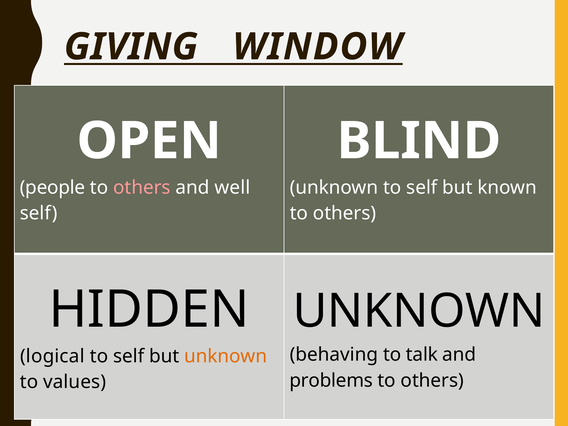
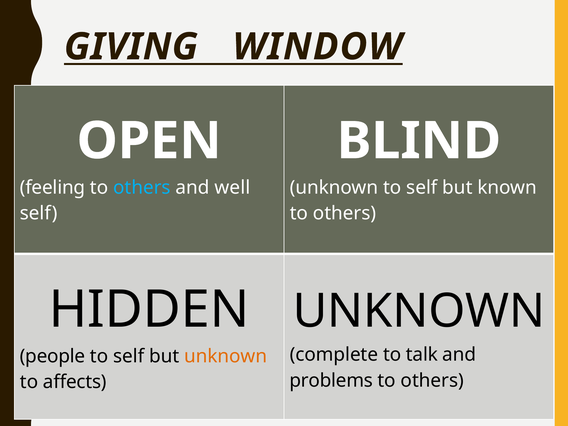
people: people -> feeling (53, 187)
others colour: pink -> light blue (142, 187)
behaving: behaving -> complete (334, 355)
logical: logical -> people (53, 356)
values: values -> affects (75, 382)
